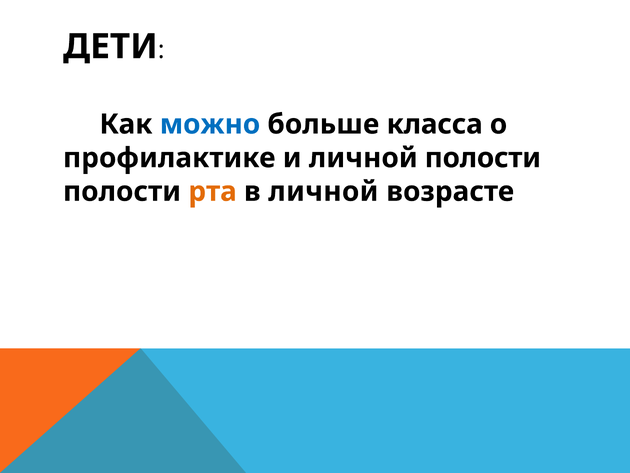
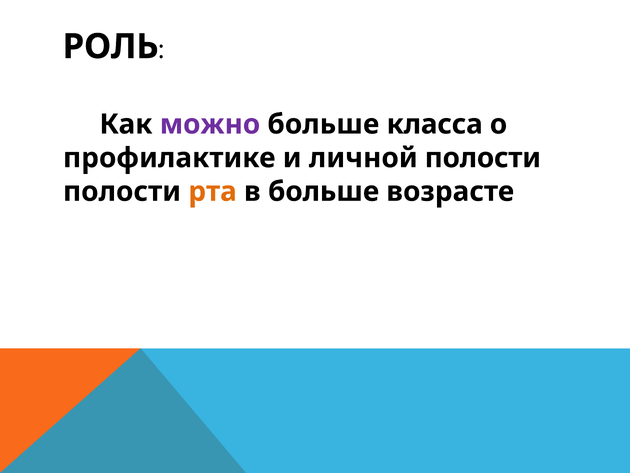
ДЕТИ: ДЕТИ -> РОЛЬ (111, 47)
можно colour: blue -> purple (210, 124)
в личной: личной -> больше (324, 191)
